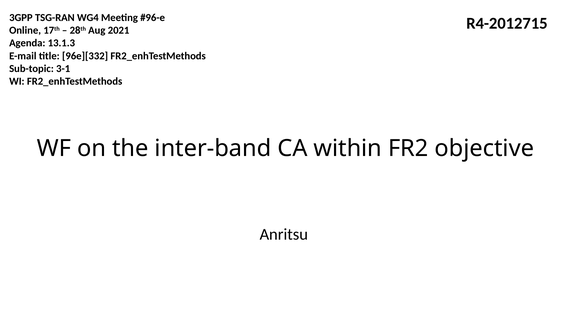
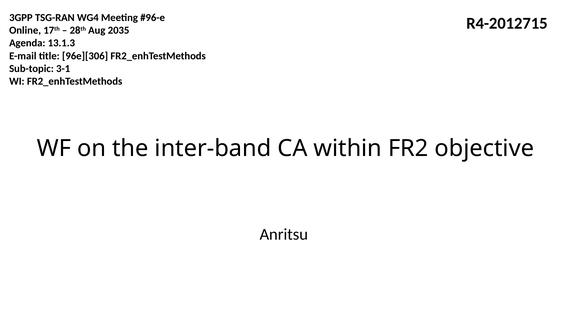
2021: 2021 -> 2035 (119, 30)
96e][332: 96e][332 -> 96e][306 (85, 56)
